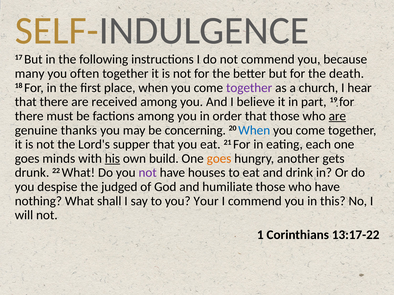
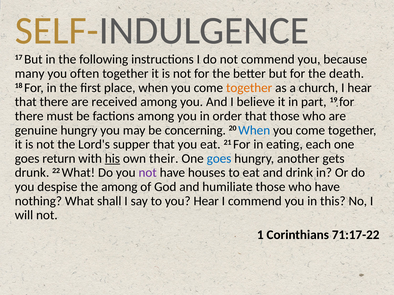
together colour: purple -> orange (249, 88)
are underline: present -> none (337, 116)
genuine thanks: thanks -> hungry (79, 130)
minds: minds -> return (59, 159)
build: build -> their (164, 159)
goes colour: orange -> blue (219, 159)
the judged: judged -> among (119, 187)
you Your: Your -> Hear (206, 201)
13:17-22: 13:17-22 -> 71:17-22 (356, 235)
